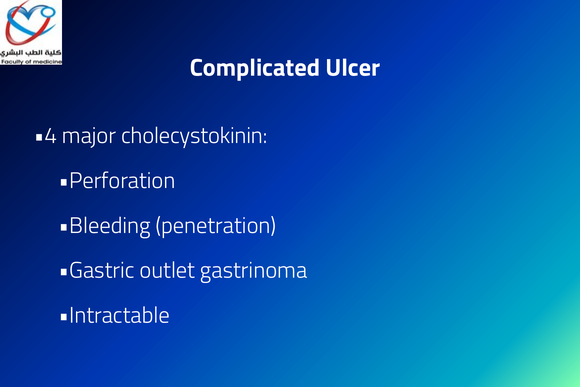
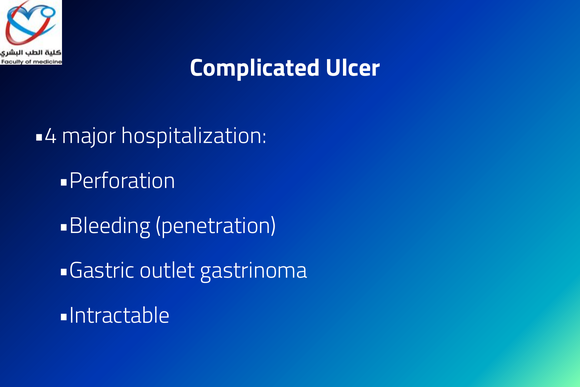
cholecystokinin: cholecystokinin -> hospitalization (194, 136)
